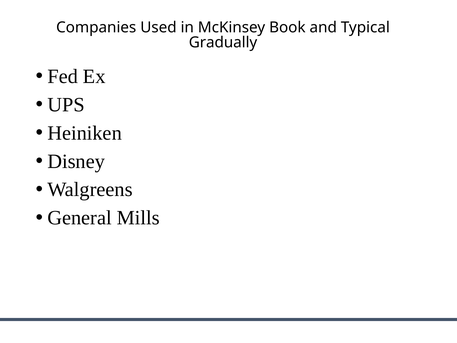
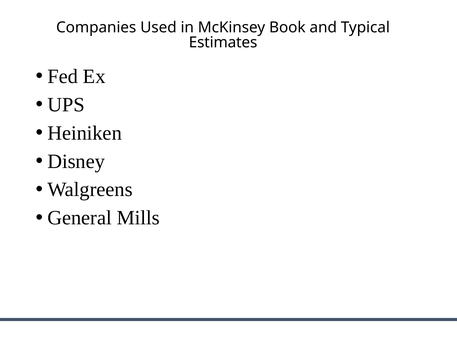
Gradually: Gradually -> Estimates (223, 42)
